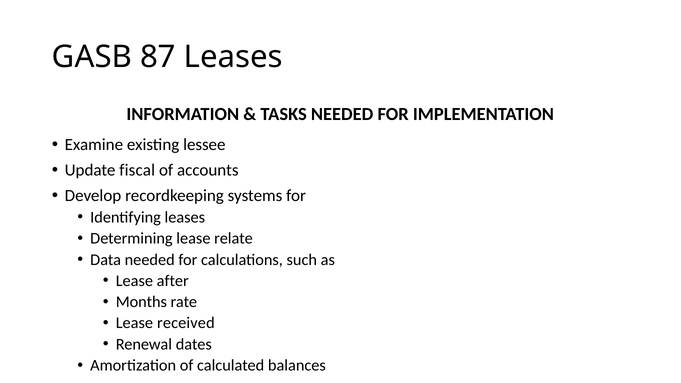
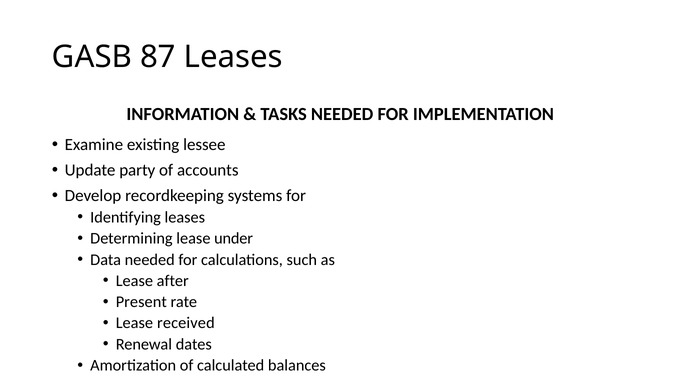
fiscal: fiscal -> party (137, 170)
relate: relate -> under (234, 239)
Months: Months -> Present (141, 302)
